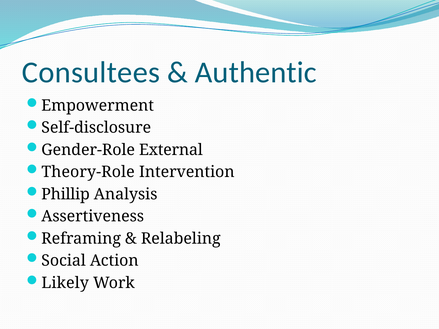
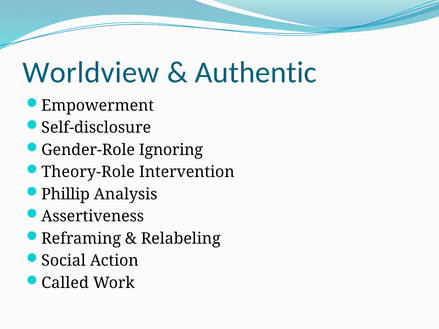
Consultees: Consultees -> Worldview (91, 73)
External: External -> Ignoring (171, 150)
Likely: Likely -> Called (65, 283)
